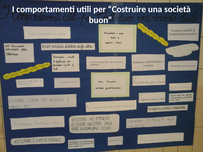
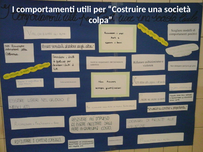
buon: buon -> colpa (101, 20)
